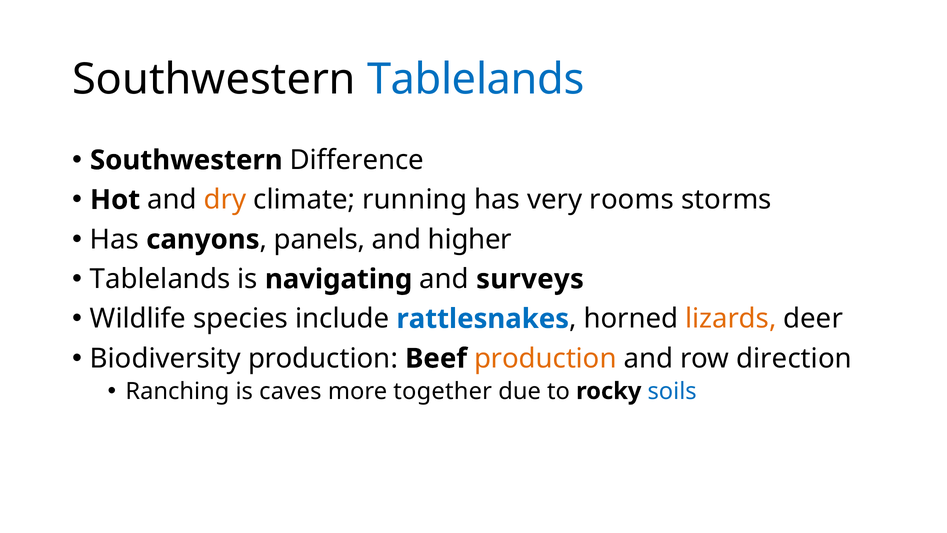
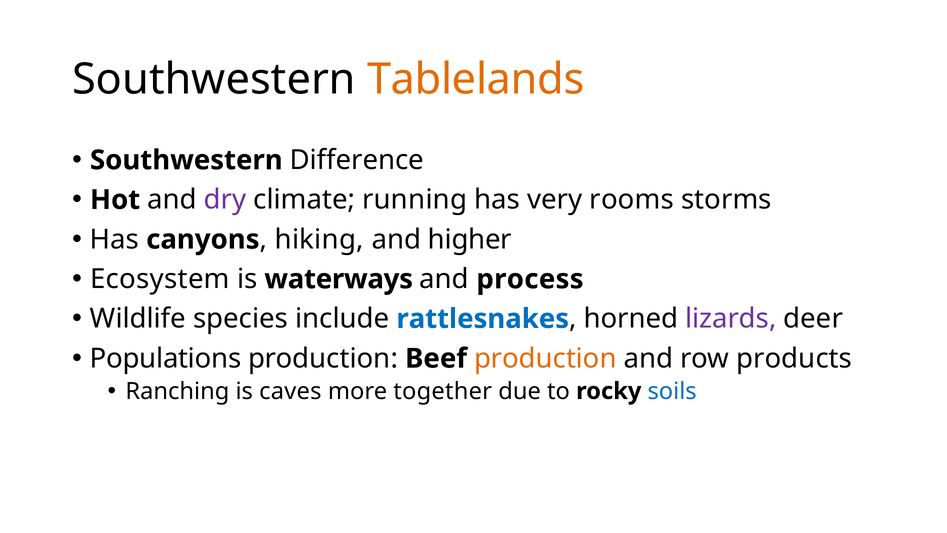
Tablelands colour: blue -> orange (476, 80)
dry colour: orange -> purple (225, 200)
panels: panels -> hiking (319, 239)
Tablelands: Tablelands -> Ecosystem (160, 279)
navigating: navigating -> waterways (339, 279)
surveys: surveys -> process (530, 279)
lizards colour: orange -> purple (731, 319)
Biodiversity: Biodiversity -> Populations (166, 358)
direction: direction -> products (794, 358)
